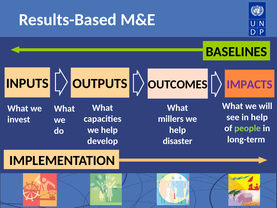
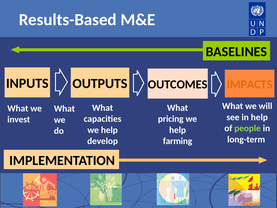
IMPACTS colour: purple -> orange (250, 84)
millers: millers -> pricing (171, 119)
disaster: disaster -> farming (178, 141)
